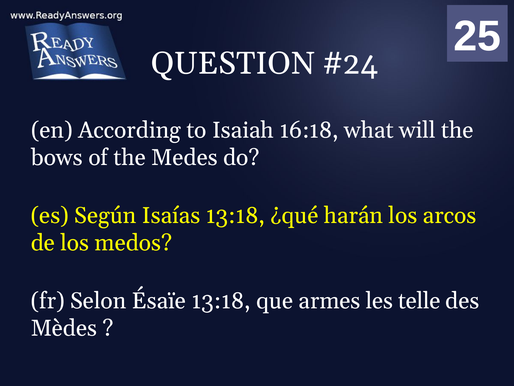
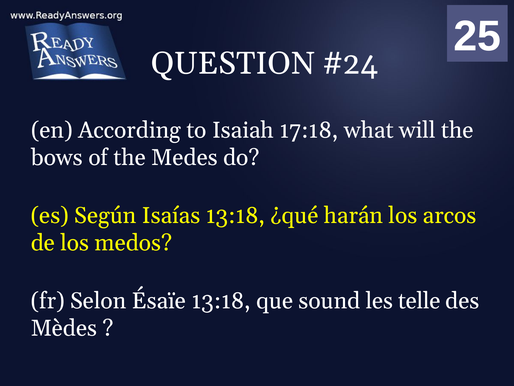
16:18: 16:18 -> 17:18 (309, 130)
armes: armes -> sound (329, 301)
